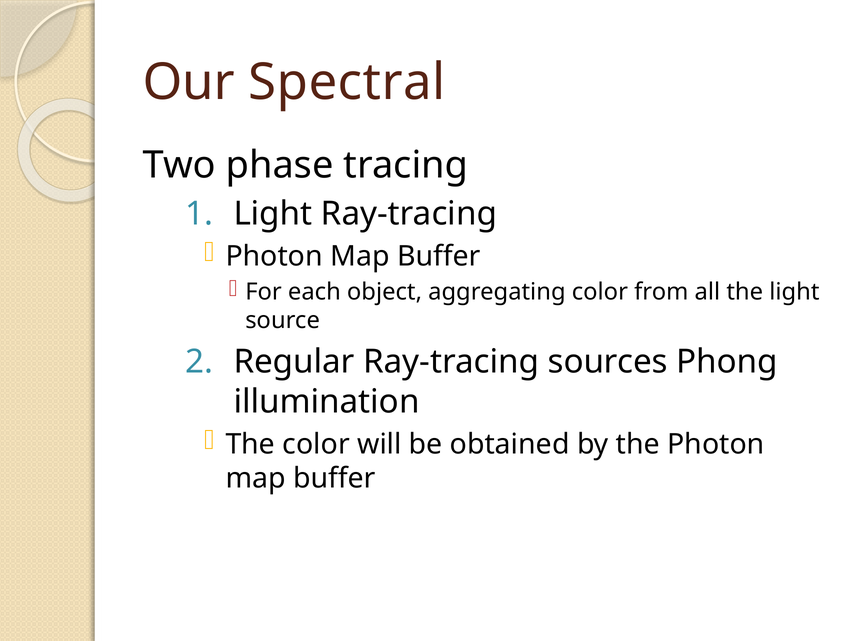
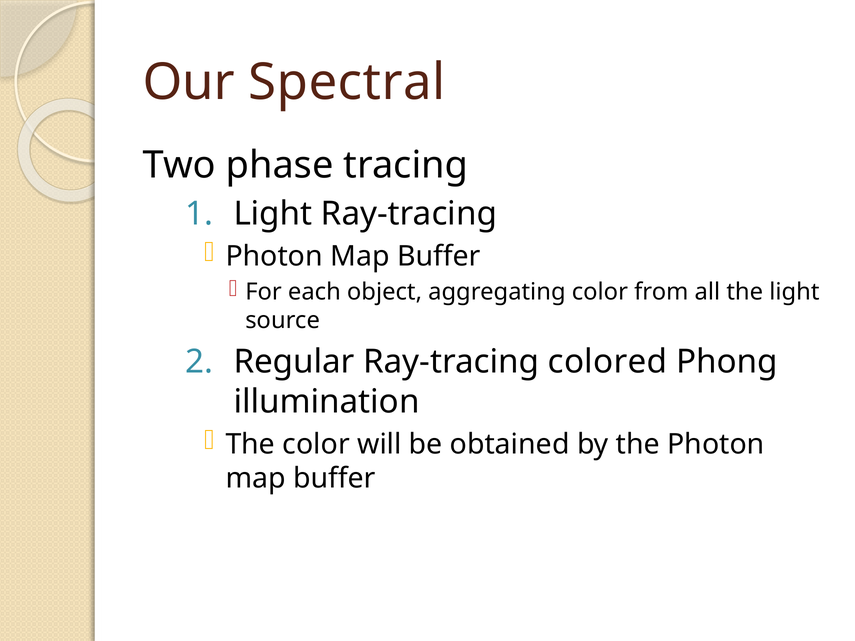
sources: sources -> colored (608, 362)
